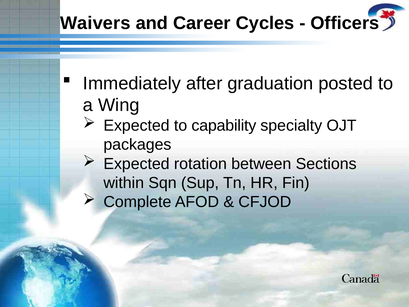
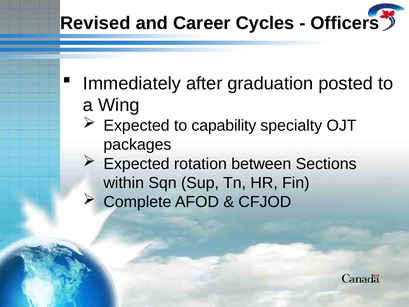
Waivers: Waivers -> Revised (95, 23)
